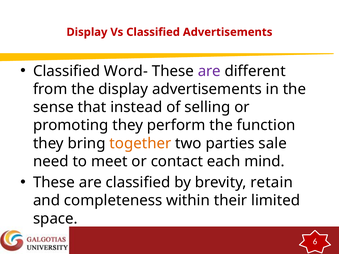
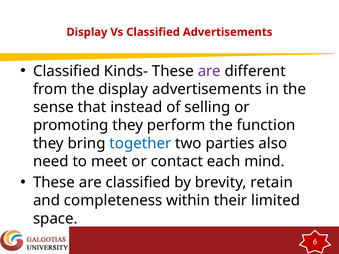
Word-: Word- -> Kinds- (126, 71)
together colour: orange -> blue (140, 143)
sale: sale -> also (273, 143)
